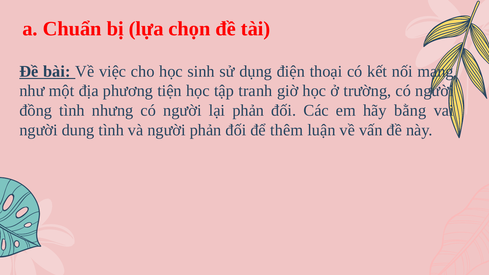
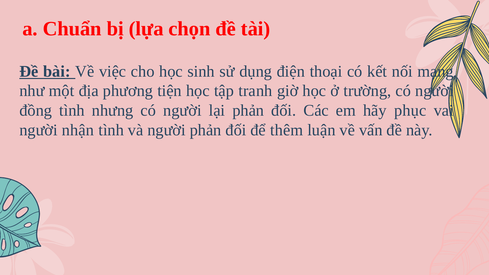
bằng: bằng -> phục (410, 110)
dung: dung -> nhận (78, 130)
